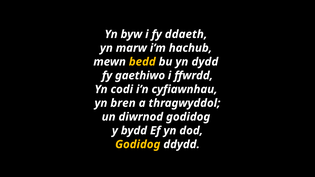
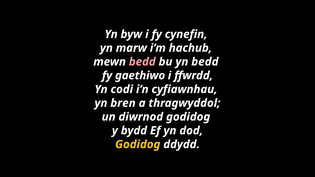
ddaeth: ddaeth -> cynefin (186, 34)
bedd colour: yellow -> pink (142, 62)
yn dydd: dydd -> bedd (205, 62)
